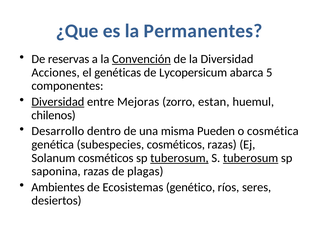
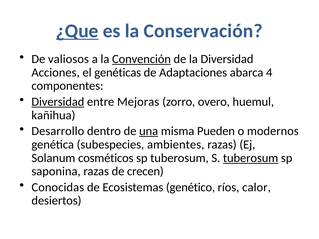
¿Que underline: none -> present (77, 31)
Permanentes: Permanentes -> Conservación (203, 31)
reservas: reservas -> valiosos (68, 59)
Lycopersicum: Lycopersicum -> Adaptaciones (193, 73)
5: 5 -> 4 (269, 73)
estan: estan -> overo (214, 102)
chilenos: chilenos -> kañihua (53, 115)
una underline: none -> present (149, 131)
cosmética: cosmética -> modernos (273, 131)
subespecies cosméticos: cosméticos -> ambientes (176, 145)
tuberosum underline: present -> none (179, 158)
plagas: plagas -> crecen (145, 171)
Ambientes: Ambientes -> Conocidas (58, 187)
seres: seres -> calor (257, 187)
